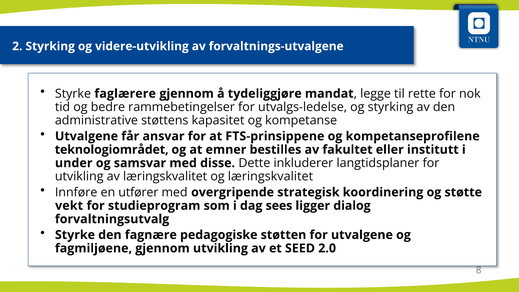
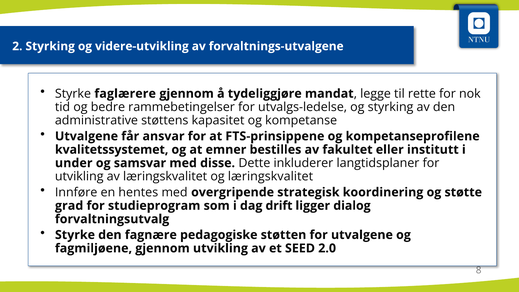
teknologiområdet: teknologiområdet -> kvalitetssystemet (112, 150)
utfører: utfører -> hentes (138, 192)
vekt: vekt -> grad (69, 206)
sees: sees -> drift (279, 206)
